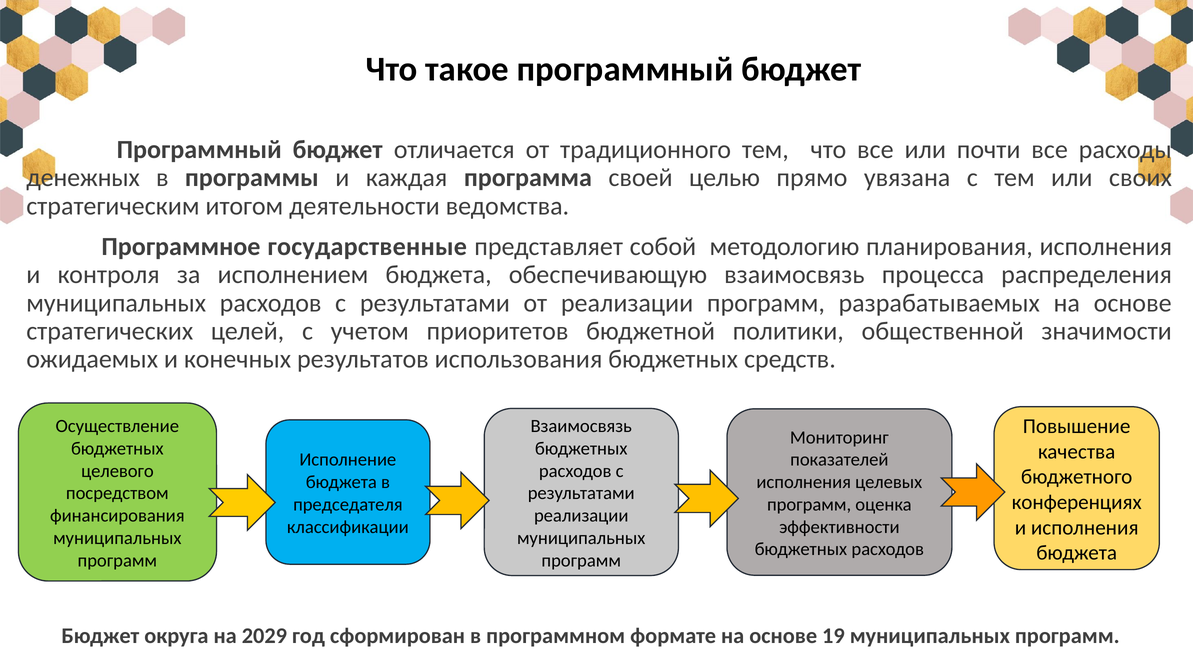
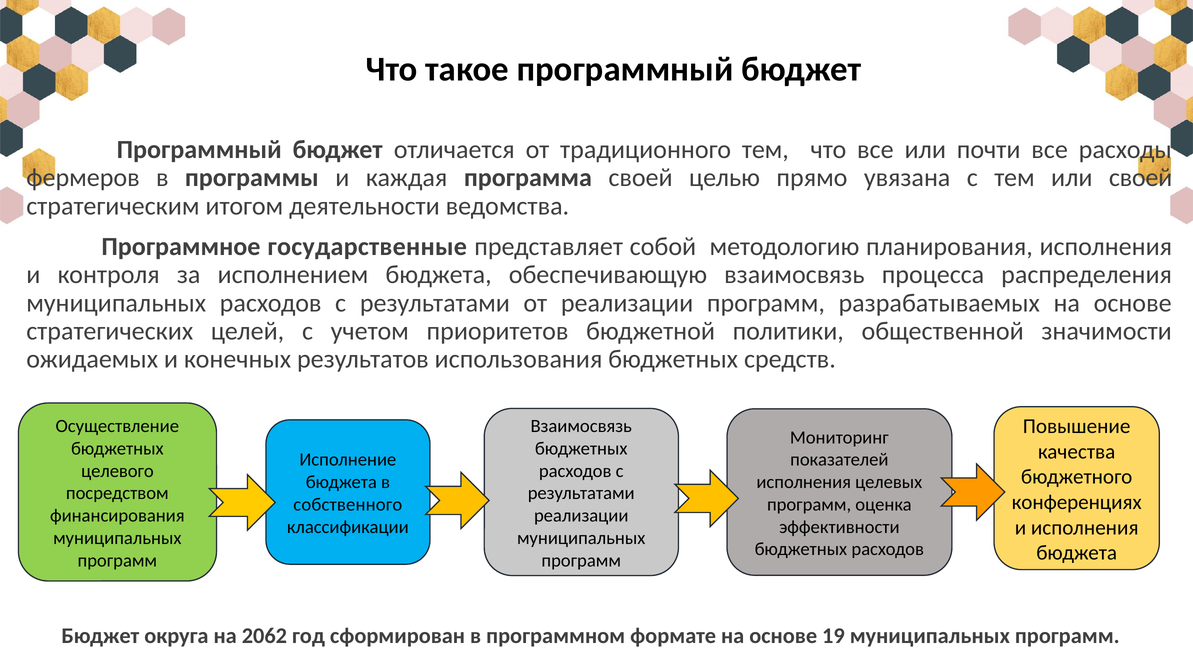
денежных: денежных -> фермеров (83, 178)
или своих: своих -> своей (1141, 178)
председателя: председателя -> собственного (348, 505)
2029: 2029 -> 2062 (264, 636)
